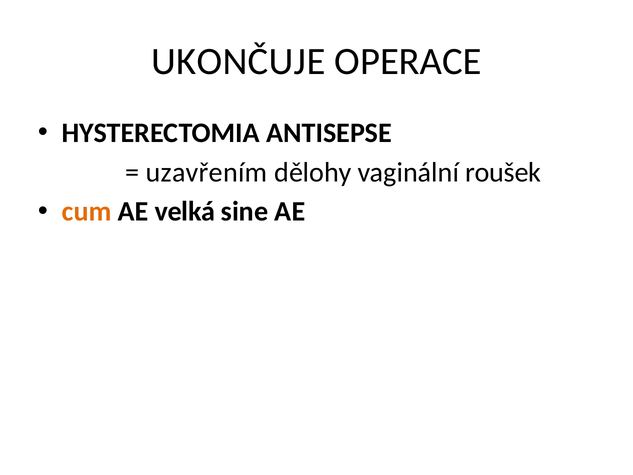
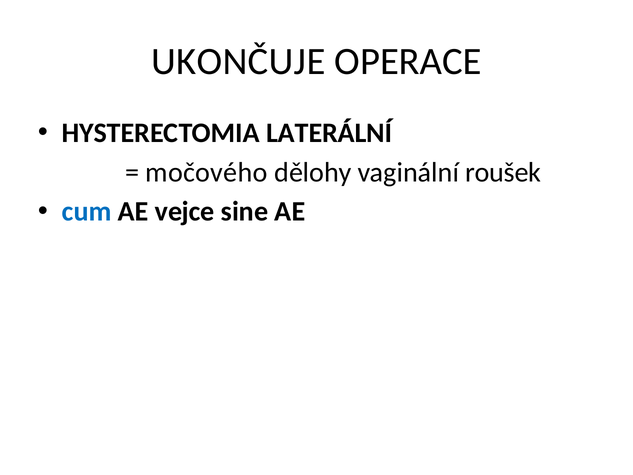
ANTISEPSE: ANTISEPSE -> LATERÁLNÍ (329, 133)
uzavřením: uzavřením -> močového (206, 172)
cum colour: orange -> blue (87, 212)
velká: velká -> vejce (185, 212)
